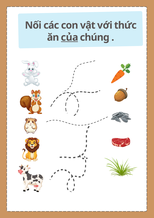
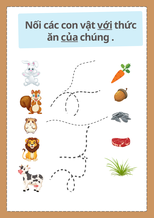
với underline: none -> present (105, 25)
